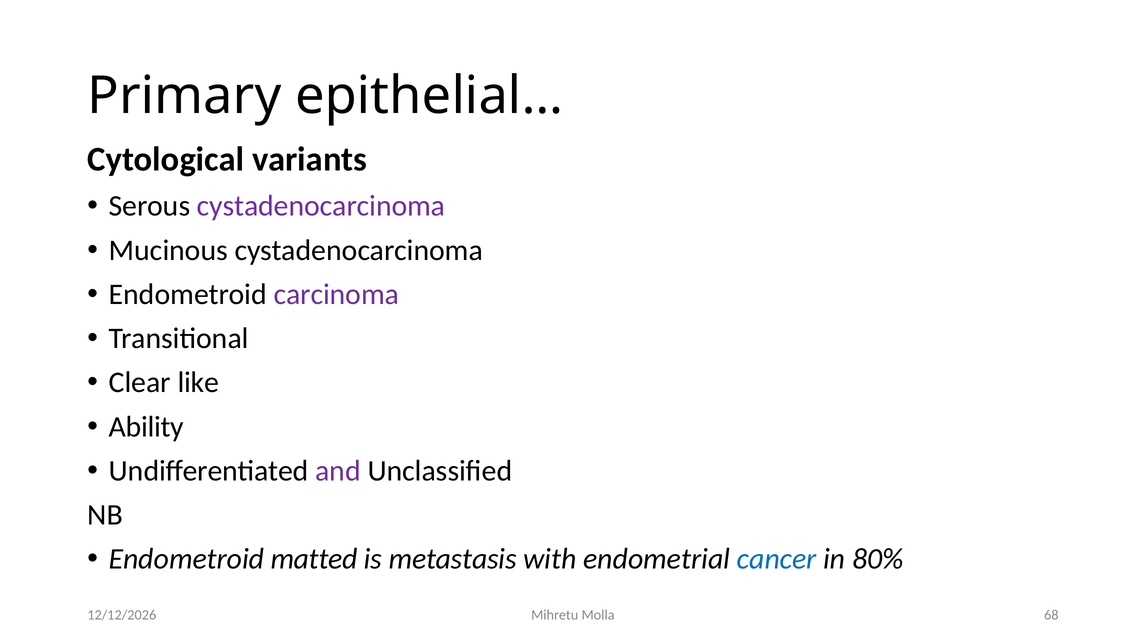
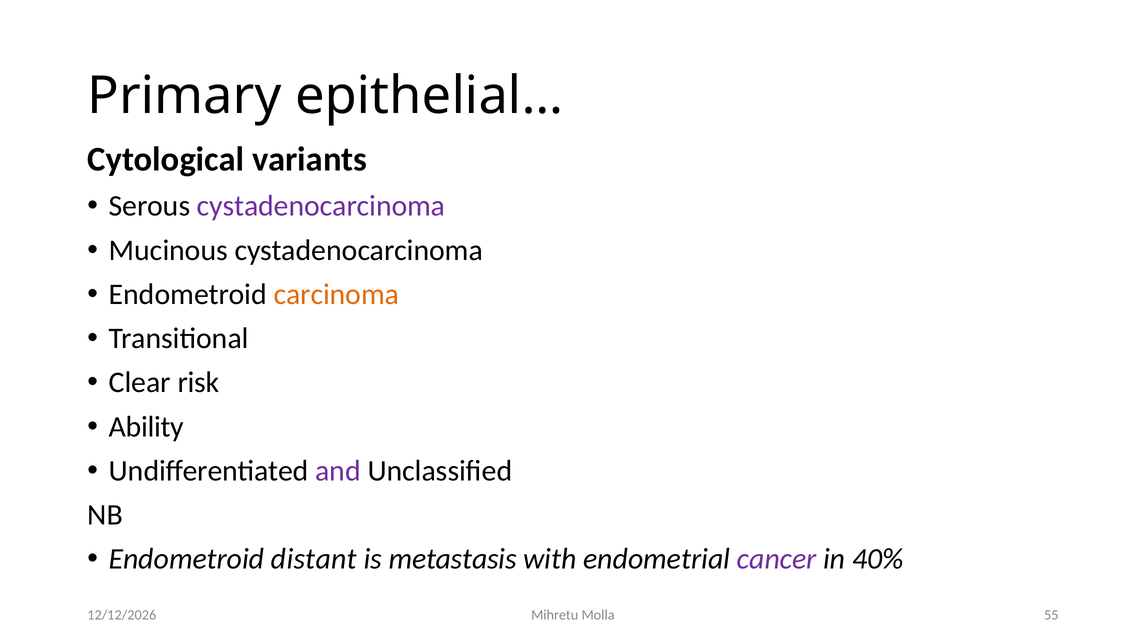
carcinoma colour: purple -> orange (336, 295)
like: like -> risk (198, 383)
matted: matted -> distant (314, 560)
cancer colour: blue -> purple (777, 560)
80%: 80% -> 40% (878, 560)
68: 68 -> 55 (1051, 615)
